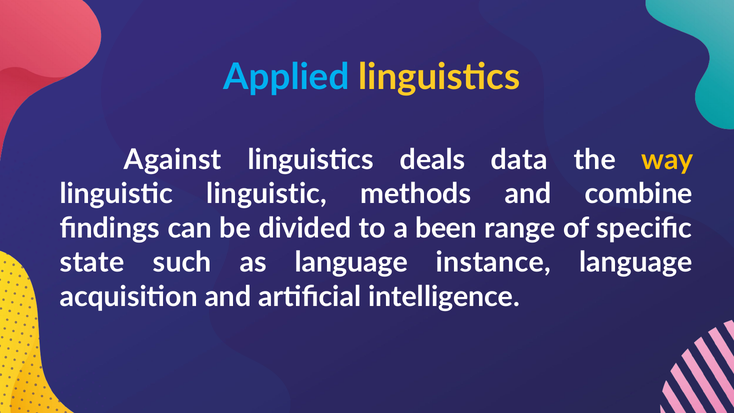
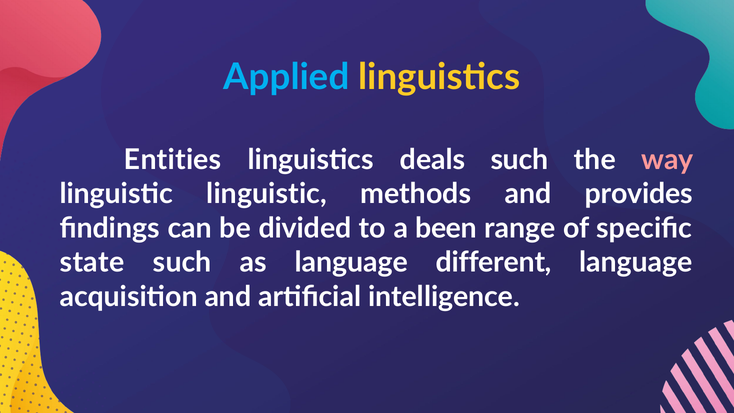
Against: Against -> Entities (173, 160)
deals data: data -> such (519, 160)
way colour: yellow -> pink (667, 160)
combine: combine -> provides (639, 194)
instance: instance -> different (494, 262)
